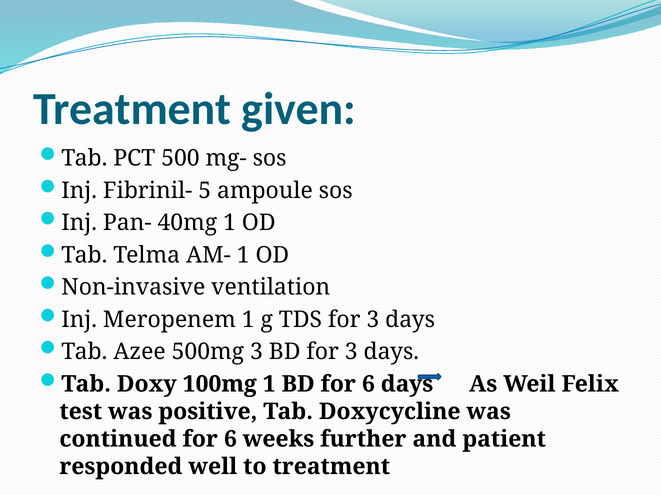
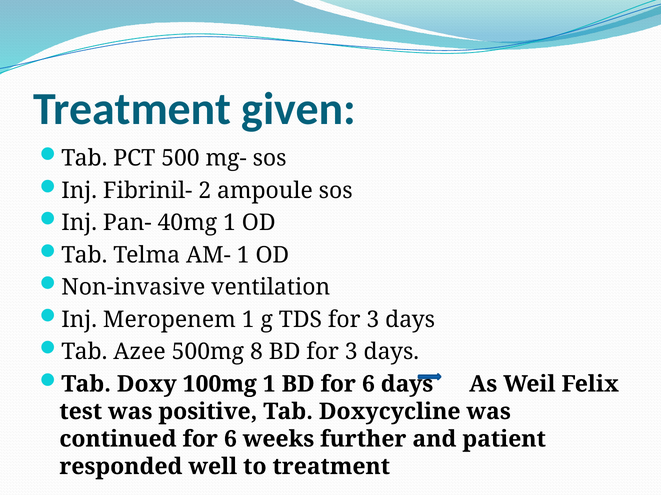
5: 5 -> 2 (205, 191)
500mg 3: 3 -> 8 (256, 352)
